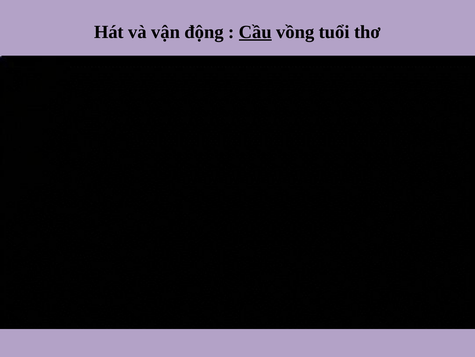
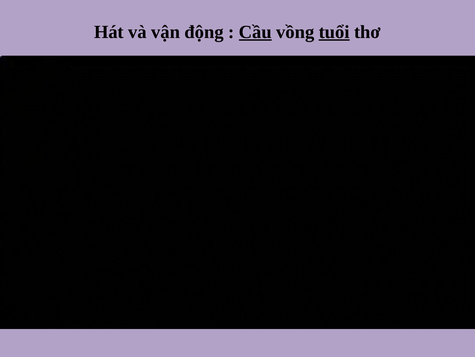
tuổi underline: none -> present (334, 32)
